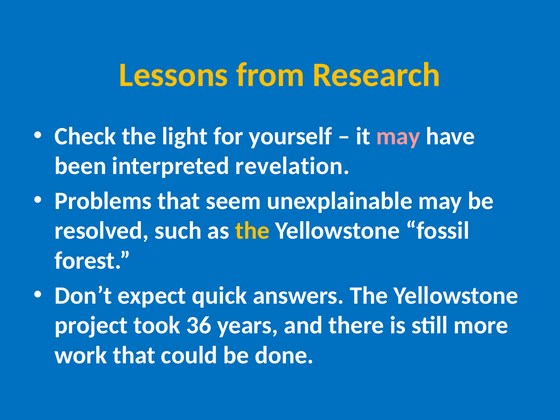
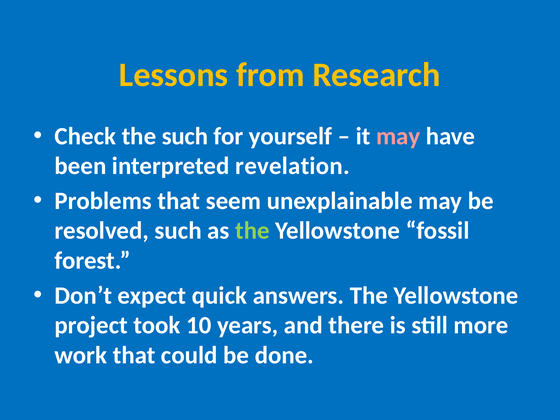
the light: light -> such (185, 136)
the colour: yellow -> light green (252, 231)
36: 36 -> 10 (199, 325)
